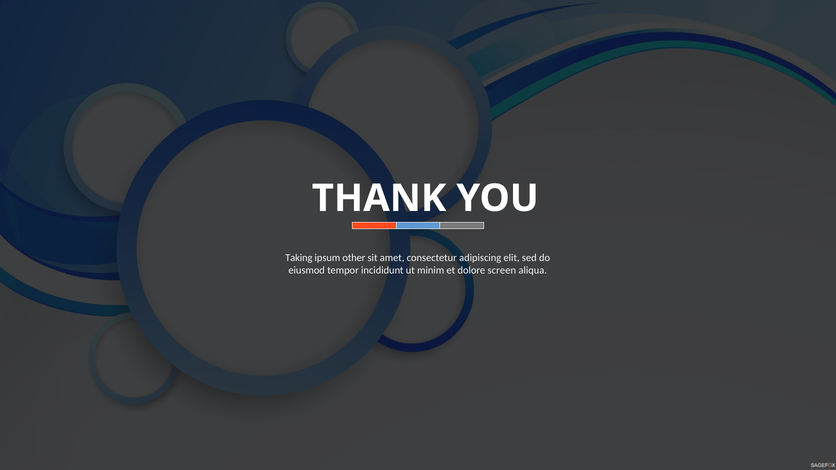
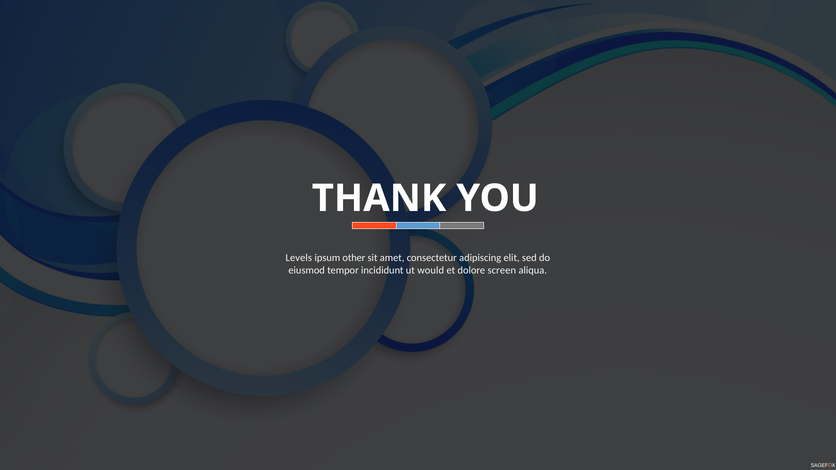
Taking: Taking -> Levels (299, 258)
minim: minim -> would (431, 271)
